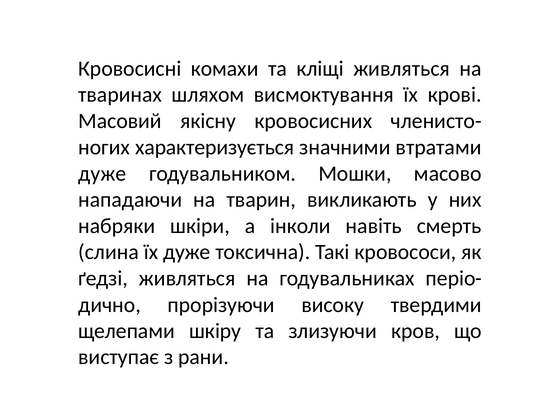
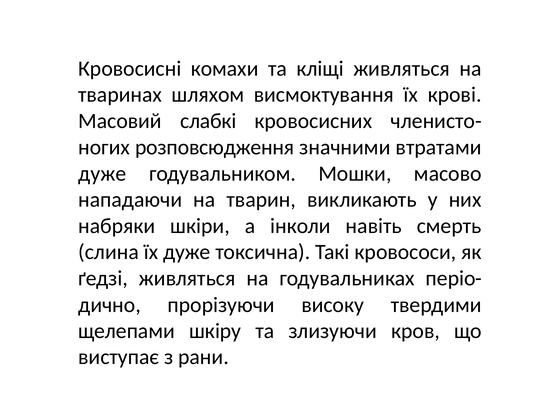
якісну: якісну -> слабкі (208, 121)
характеризується: характеризується -> розповсюдження (215, 147)
